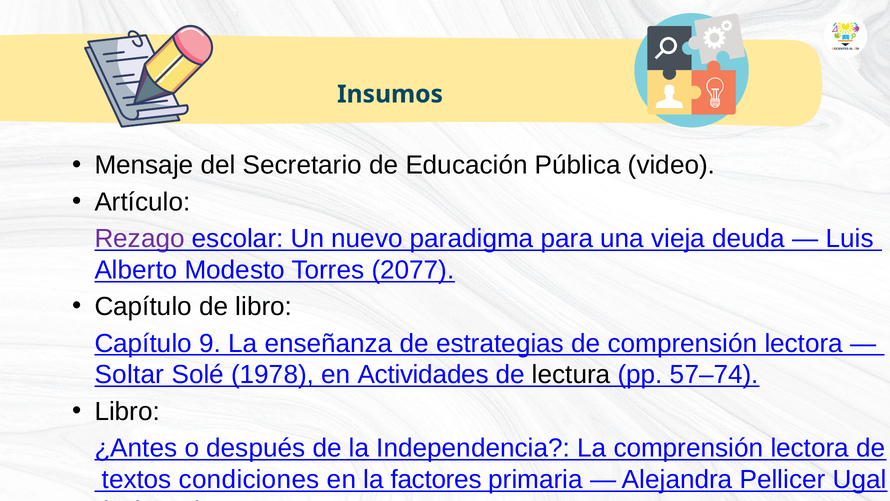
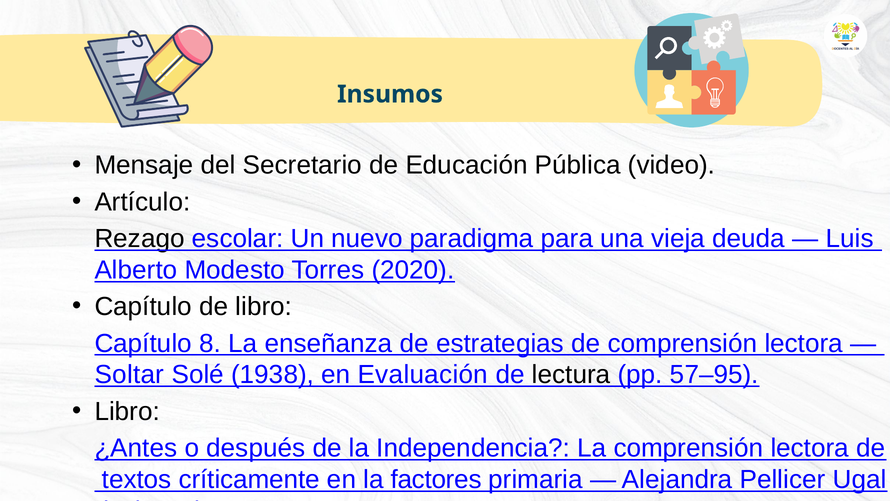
Rezago colour: purple -> black (140, 238)
2077: 2077 -> 2020 (413, 270)
9: 9 -> 8 (210, 343)
1978: 1978 -> 1938 (273, 375)
Actividades: Actividades -> Evaluación (423, 375)
57–74: 57–74 -> 57–95 (714, 375)
condiciones: condiciones -> críticamente (249, 479)
